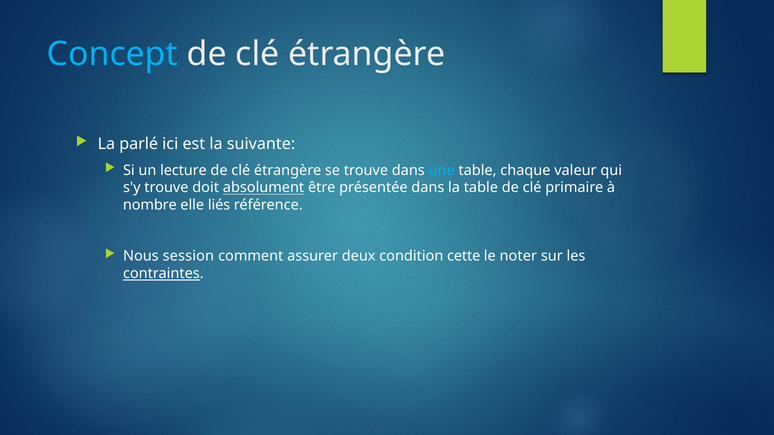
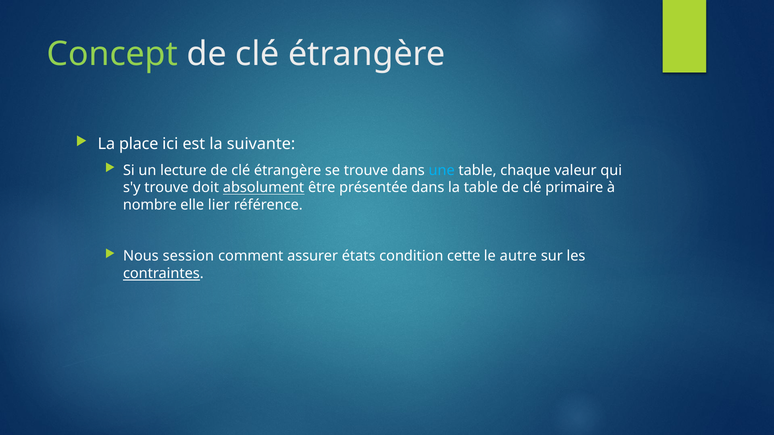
Concept colour: light blue -> light green (112, 54)
parlé: parlé -> place (139, 144)
liés: liés -> lier (219, 205)
deux: deux -> états (359, 256)
noter: noter -> autre (518, 256)
